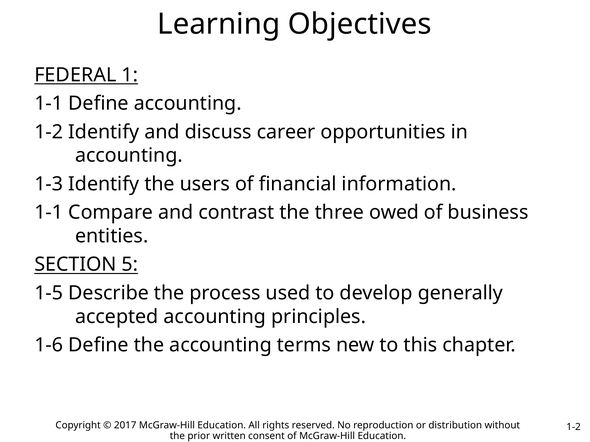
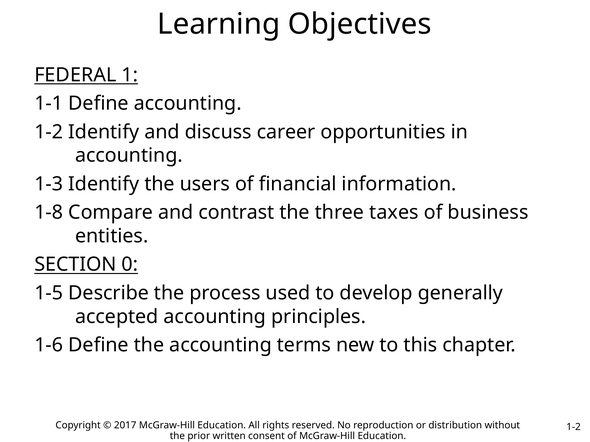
1-1: 1-1 -> 1-8 (49, 213)
owed: owed -> taxes (394, 213)
5: 5 -> 0 (130, 265)
